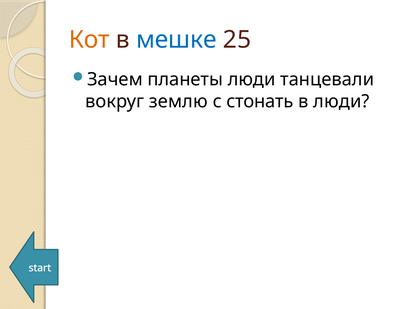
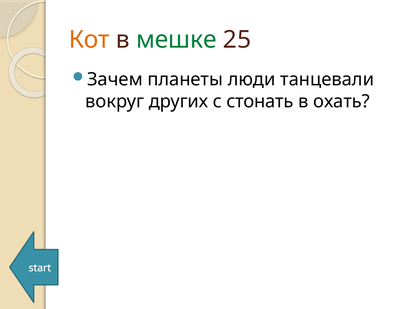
мешке colour: blue -> green (176, 40)
землю: землю -> других (178, 102)
в люди: люди -> охать (341, 102)
